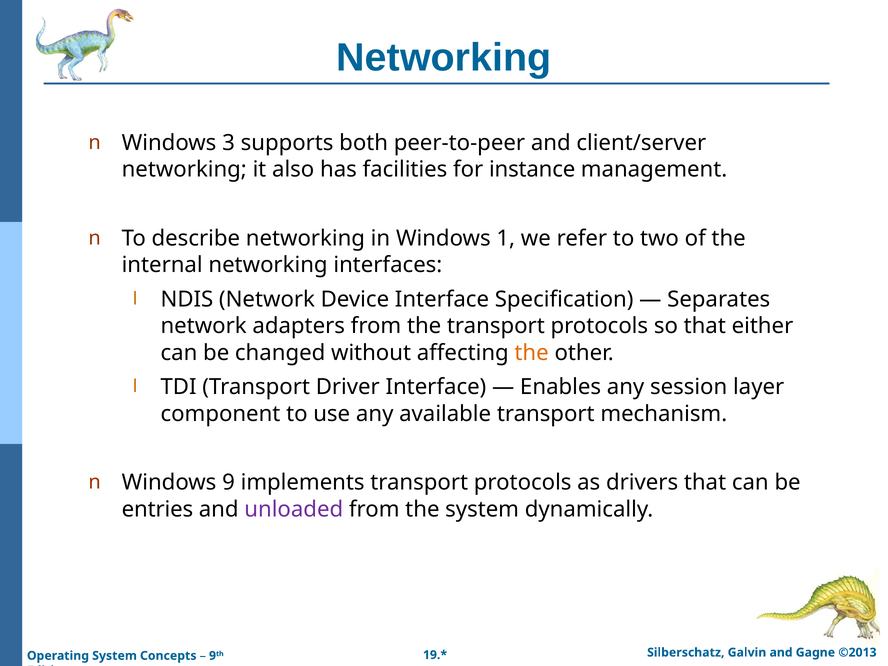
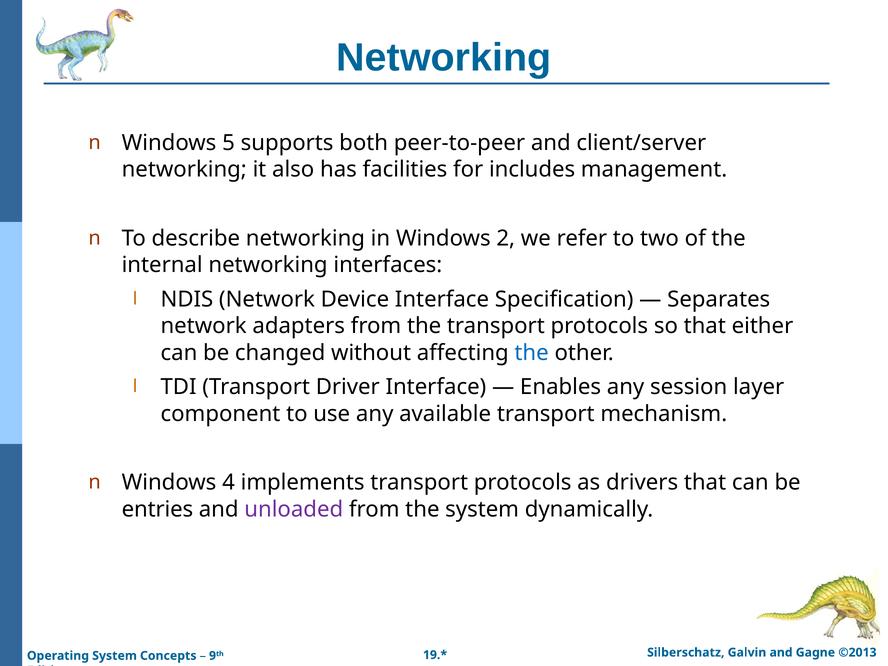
3: 3 -> 5 (228, 143)
instance: instance -> includes (532, 170)
1: 1 -> 2 (506, 238)
the colour: orange -> blue (532, 353)
9: 9 -> 4 (228, 483)
